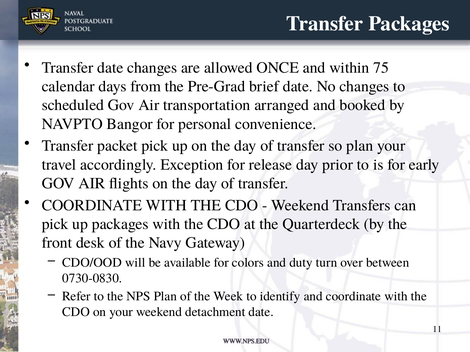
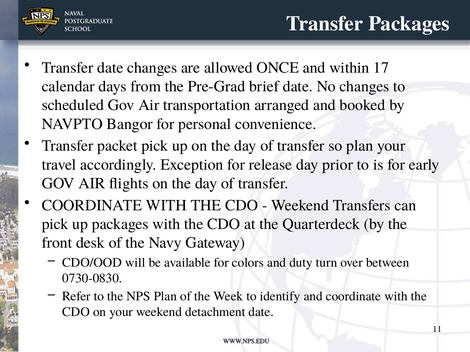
75: 75 -> 17 (381, 68)
